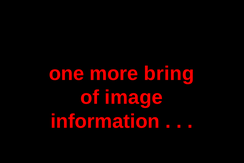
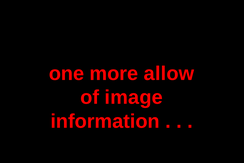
bring: bring -> allow (169, 73)
